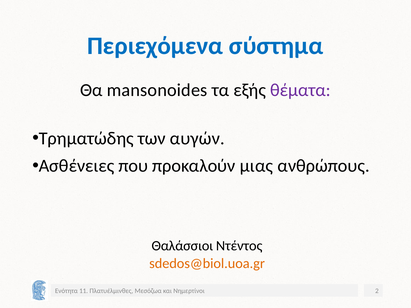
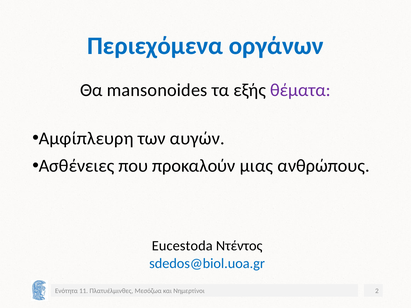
σύστημα: σύστημα -> οργάνων (276, 46)
Τρηματώδης: Τρηματώδης -> Αμφίπλευρη (86, 138)
Θαλάσσιοι: Θαλάσσιοι -> Eucestoda (182, 246)
sdedos@biol.uoa.gr colour: orange -> blue (207, 264)
